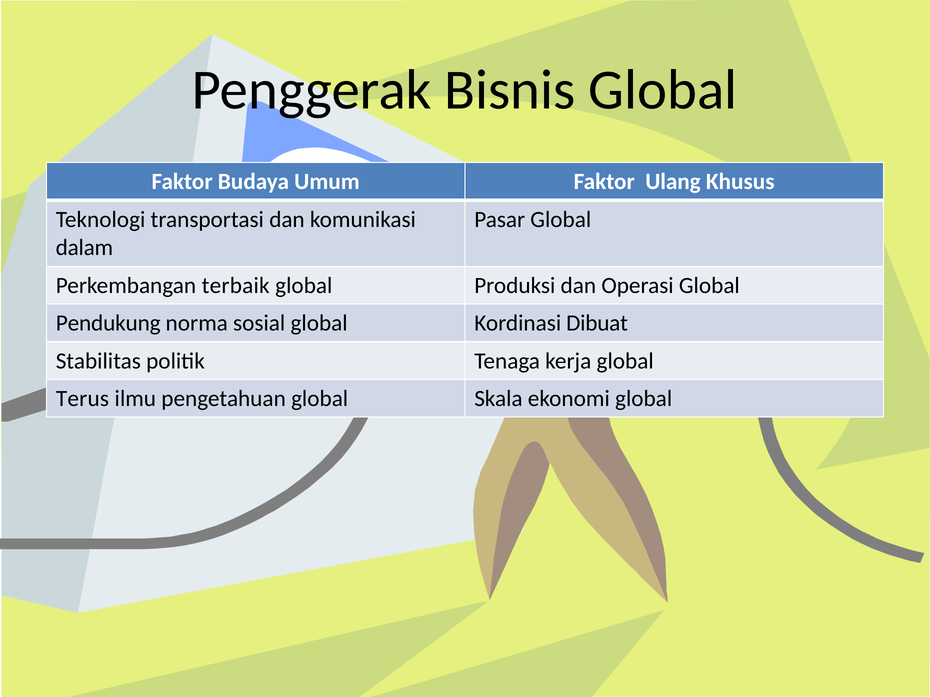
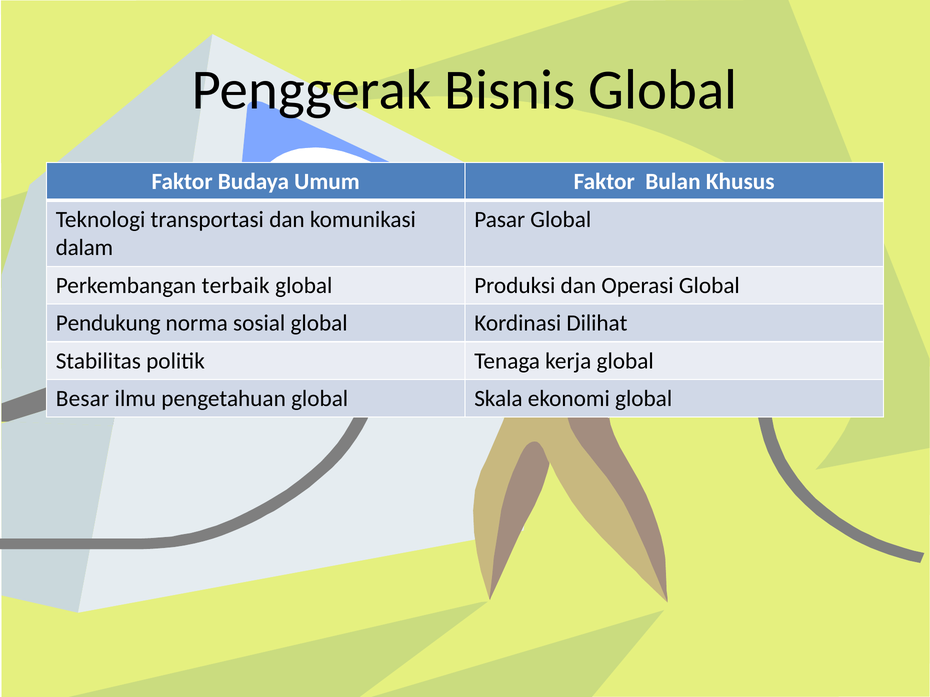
Ulang: Ulang -> Bulan (673, 182)
Dibuat: Dibuat -> Dilihat (597, 323)
Terus: Terus -> Besar (82, 399)
